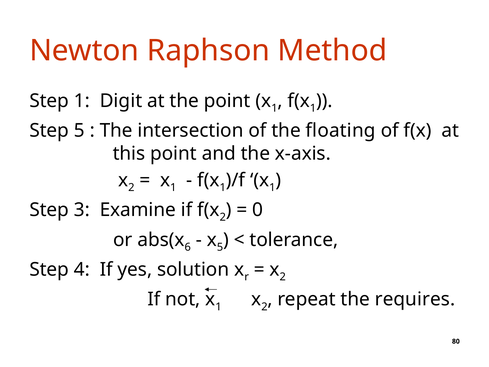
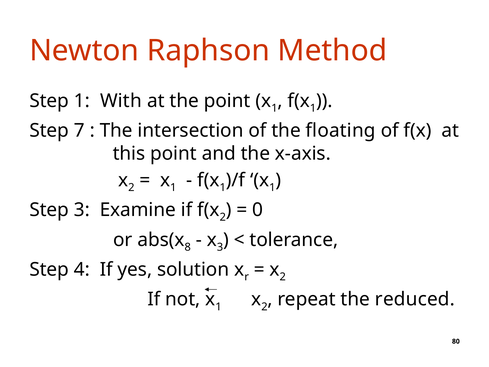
Digit: Digit -> With (121, 101)
Step 5: 5 -> 7 (79, 131)
6: 6 -> 8 (188, 247)
5: 5 -> 3 (220, 247)
requires: requires -> reduced (415, 299)
